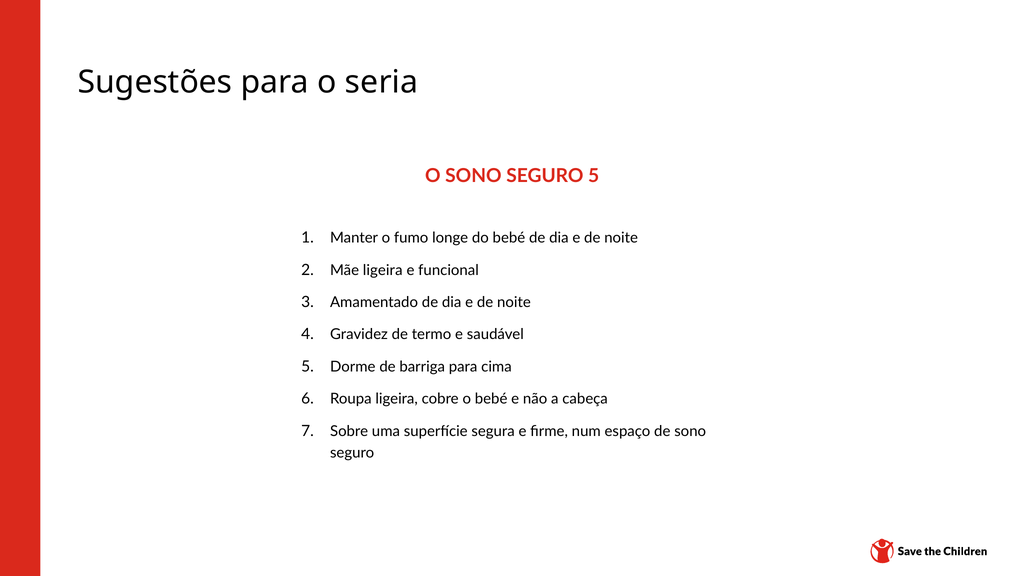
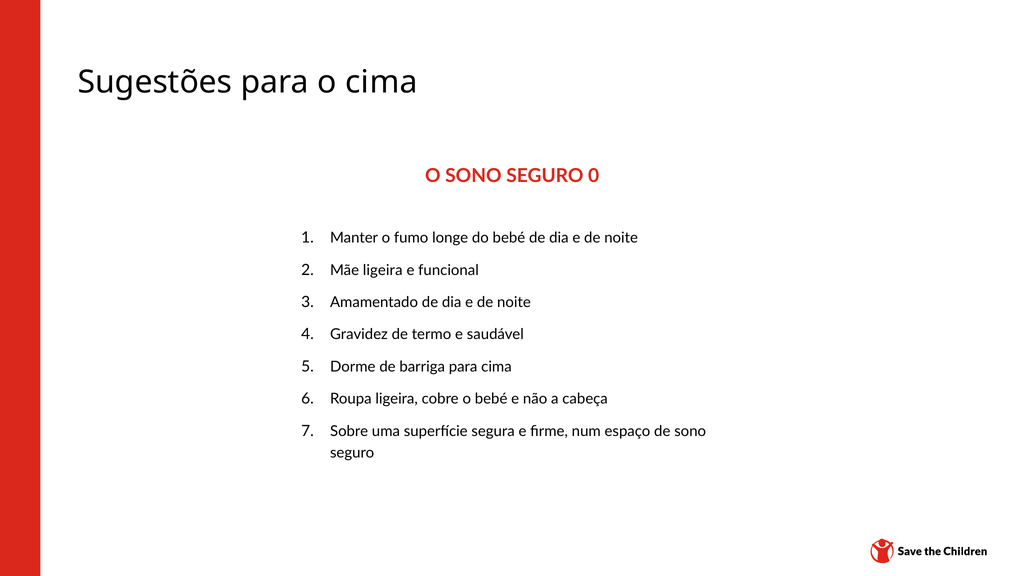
o seria: seria -> cima (381, 82)
SEGURO 5: 5 -> 0 (594, 176)
